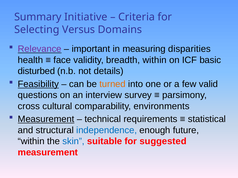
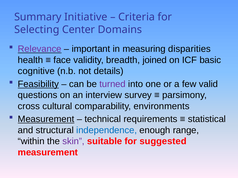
Versus: Versus -> Center (79, 30)
breadth within: within -> joined (155, 60)
disturbed: disturbed -> cognitive (36, 71)
turned colour: orange -> purple (113, 84)
future: future -> range (186, 131)
skin colour: blue -> purple (73, 142)
